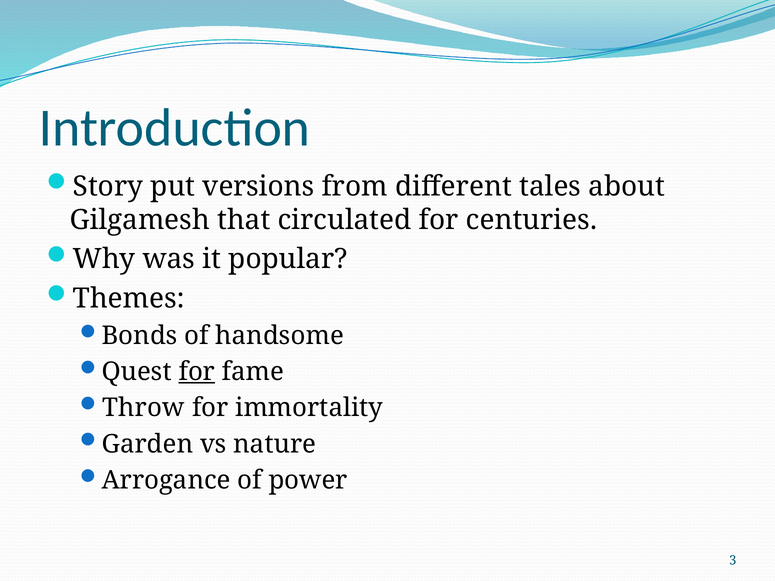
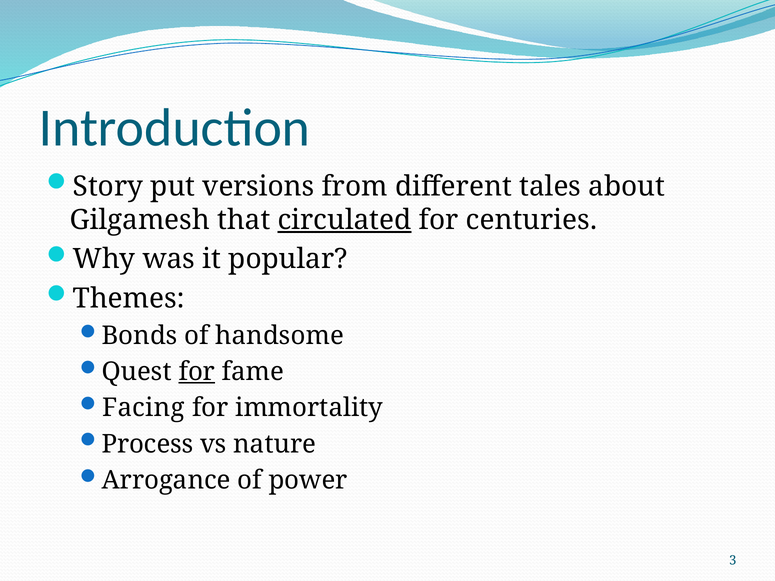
circulated underline: none -> present (345, 220)
Throw: Throw -> Facing (143, 408)
Garden: Garden -> Process (148, 444)
